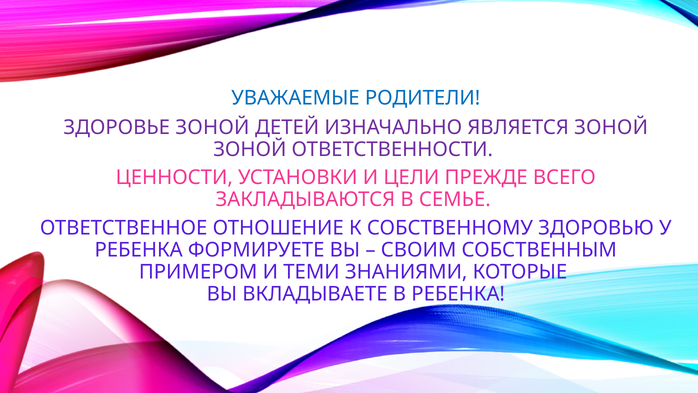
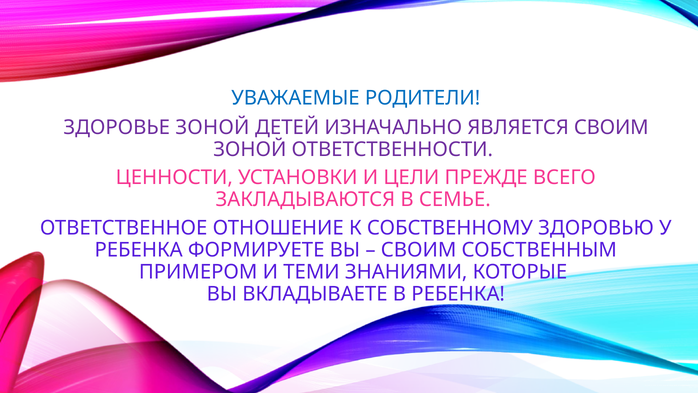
ЯВЛЯЕТСЯ ЗОНОЙ: ЗОНОЙ -> СВОИМ (611, 127)
